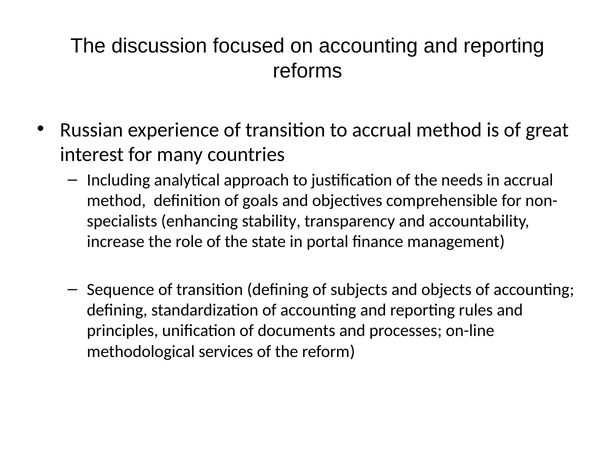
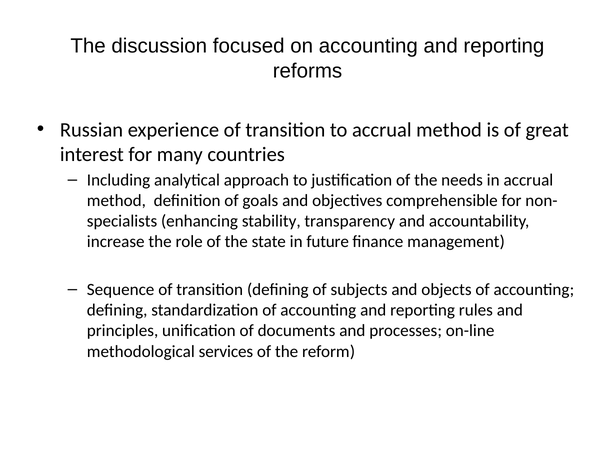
portal: portal -> future (328, 241)
